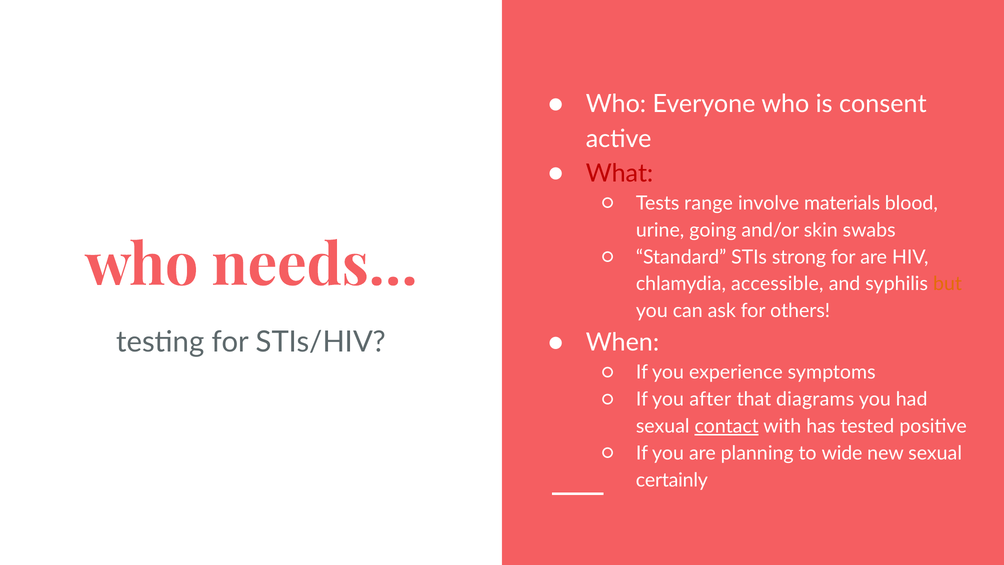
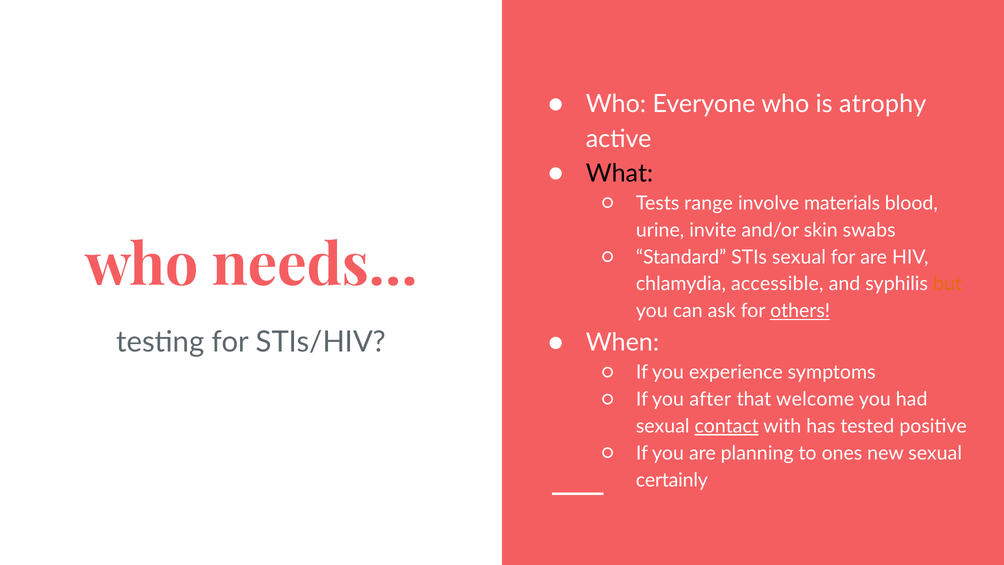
consent: consent -> atrophy (883, 104)
What colour: red -> black (619, 173)
going: going -> invite (713, 230)
STIs strong: strong -> sexual (799, 257)
others underline: none -> present (800, 311)
diagrams: diagrams -> welcome (815, 399)
wide: wide -> ones (842, 453)
